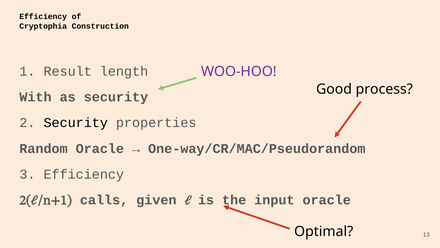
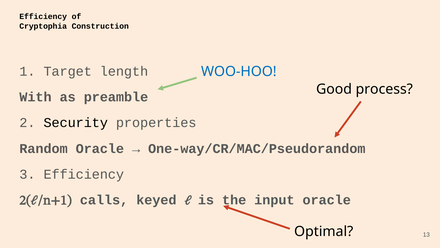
Result: Result -> Target (68, 71)
WOO-HOO colour: purple -> blue (239, 71)
as security: security -> preamble (116, 97)
given: given -> keyed (156, 200)
